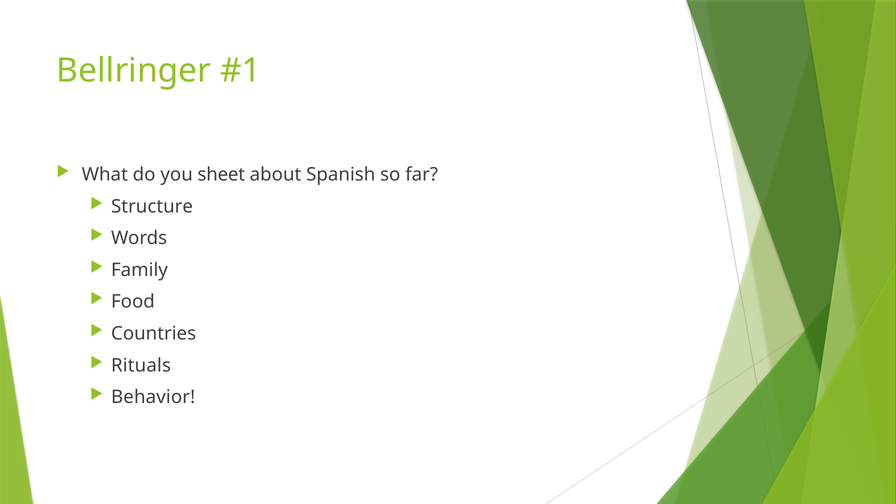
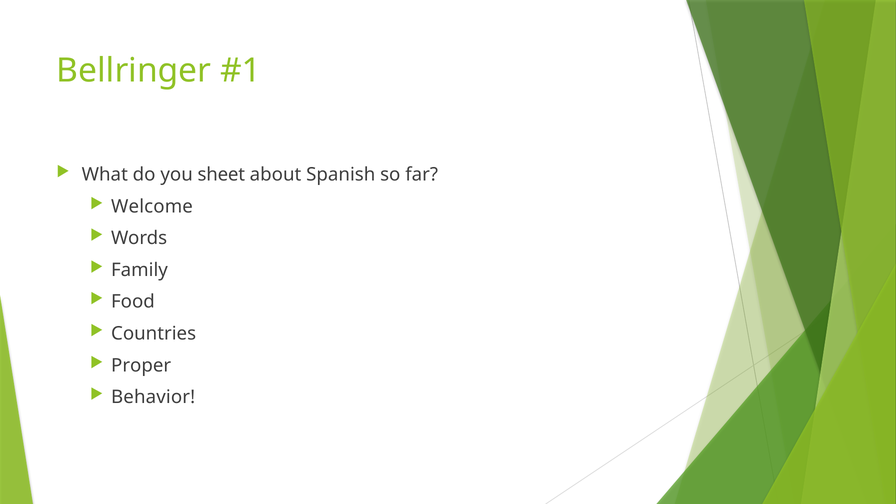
Structure: Structure -> Welcome (152, 206)
Rituals: Rituals -> Proper (141, 365)
